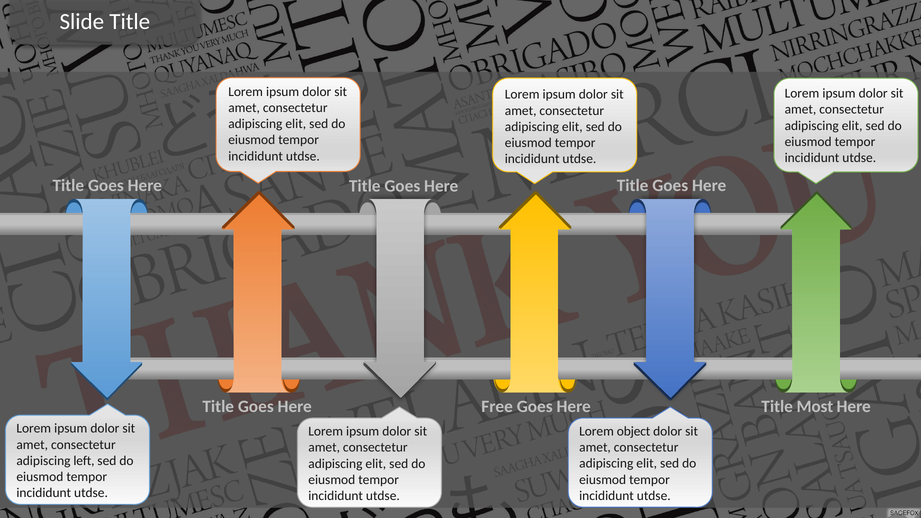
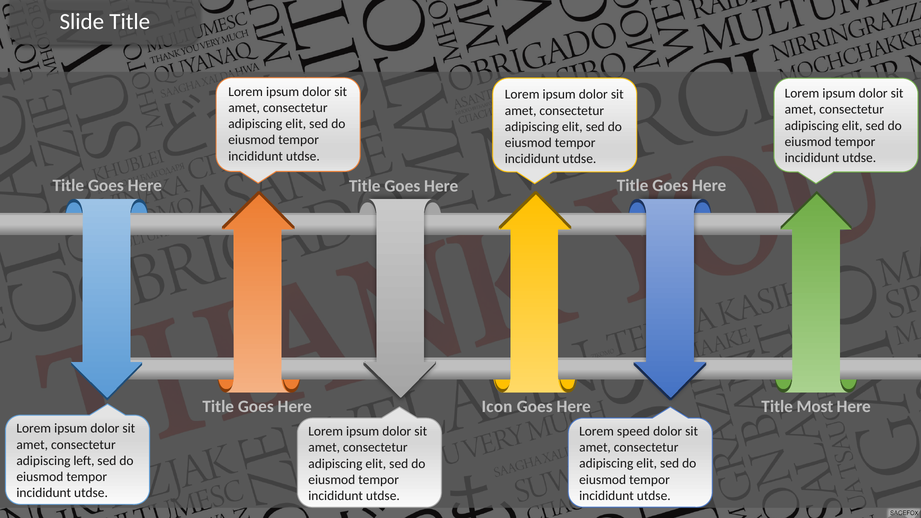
Free: Free -> Icon (497, 406)
object: object -> speed (633, 431)
